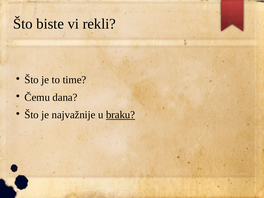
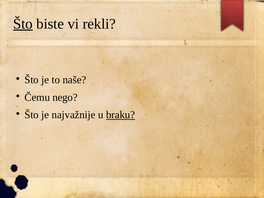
Što underline: none -> present (23, 24)
time: time -> naše (74, 80)
dana: dana -> nego (65, 97)
